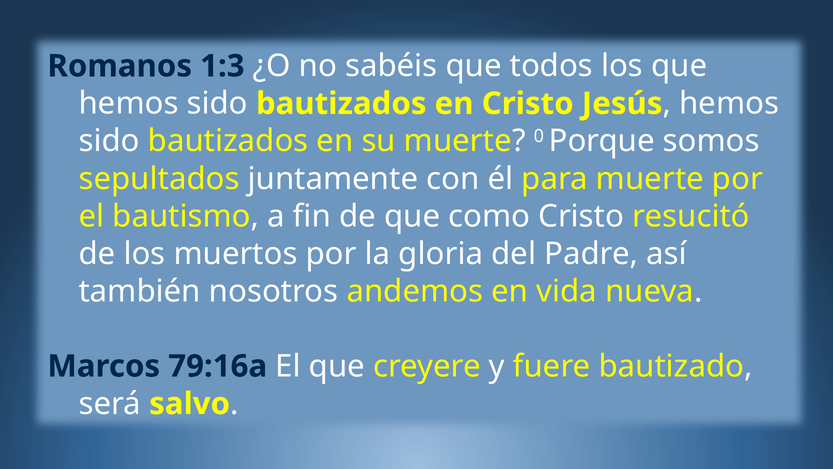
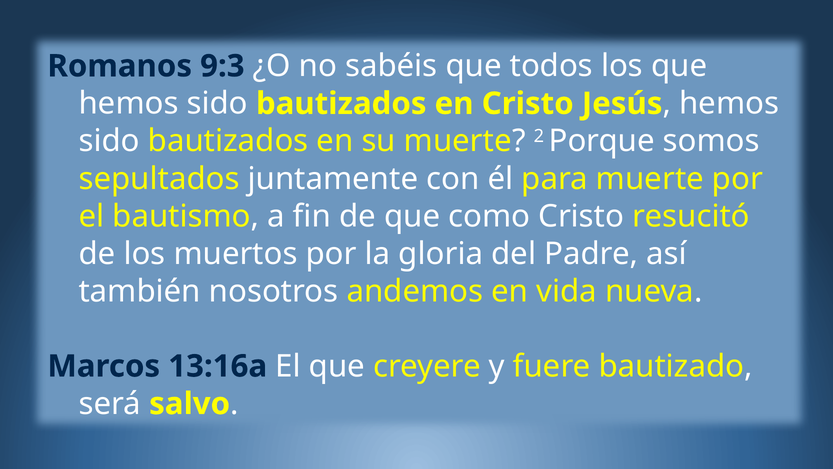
1:3: 1:3 -> 9:3 (222, 66)
0: 0 -> 2 (539, 136)
79:16a: 79:16a -> 13:16a (218, 366)
